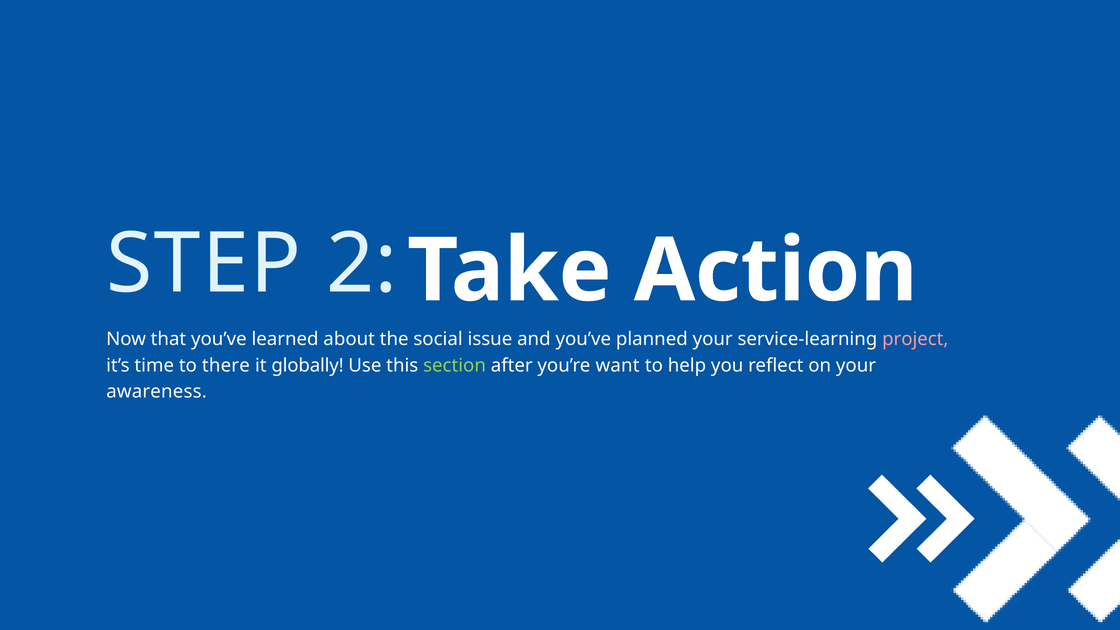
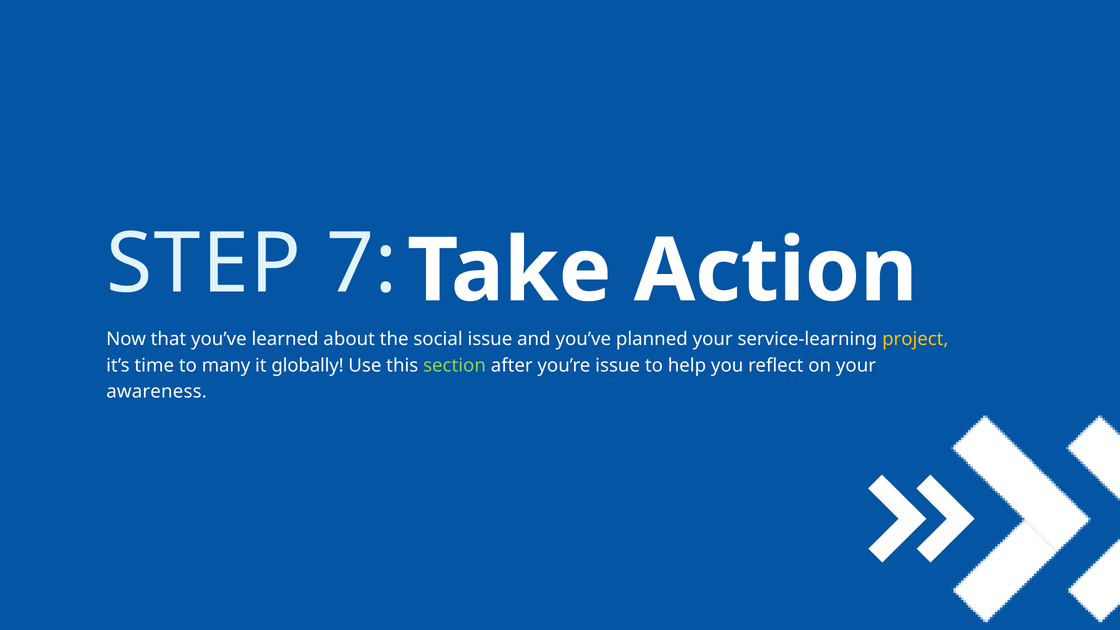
2: 2 -> 7 (362, 264)
project colour: pink -> yellow (915, 339)
there: there -> many (226, 365)
you’re want: want -> issue (618, 365)
